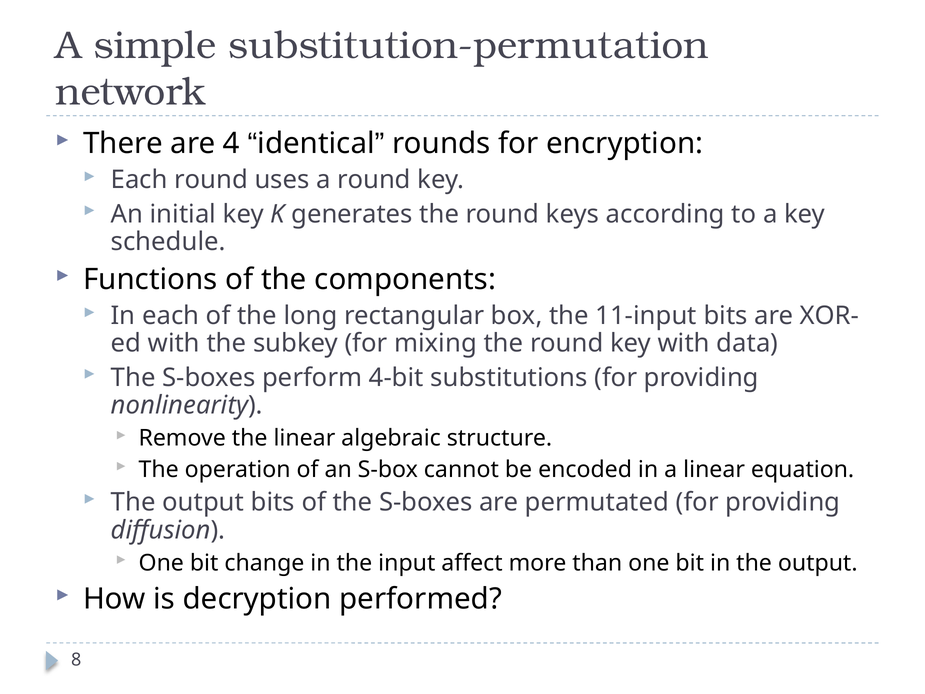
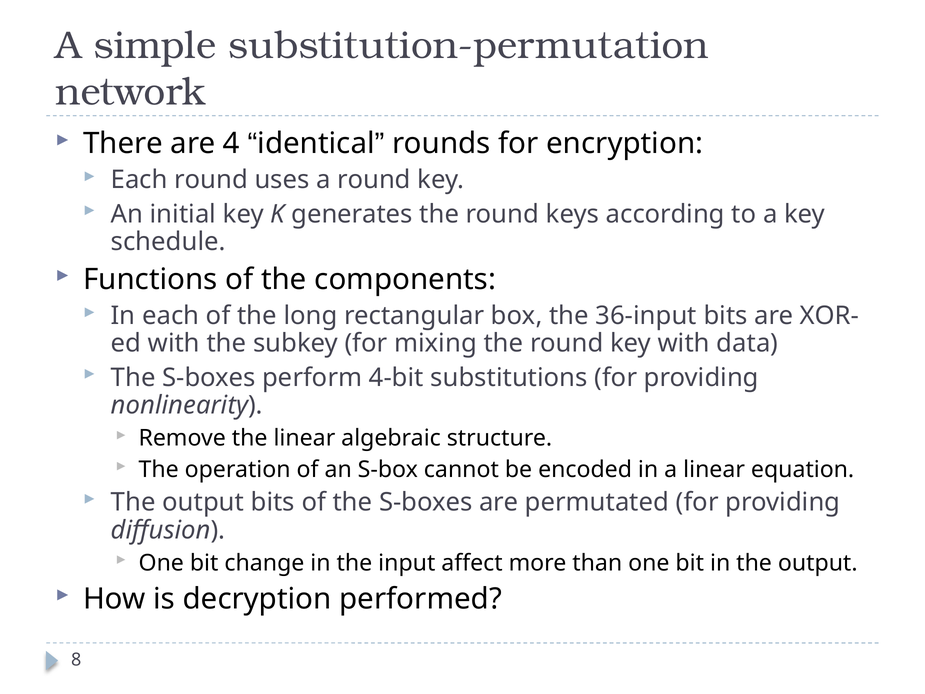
11-input: 11-input -> 36-input (646, 316)
